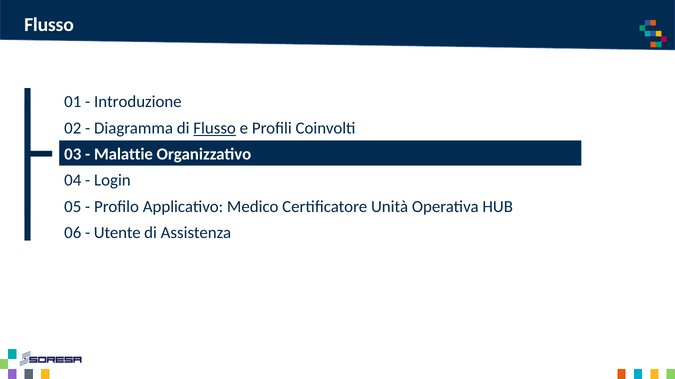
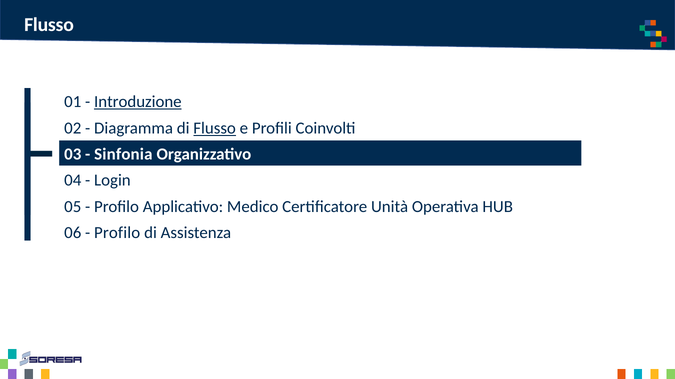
Introduzione underline: none -> present (138, 102)
Malattie: Malattie -> Sinfonia (123, 154)
Utente: Utente -> Profilo (117, 233)
